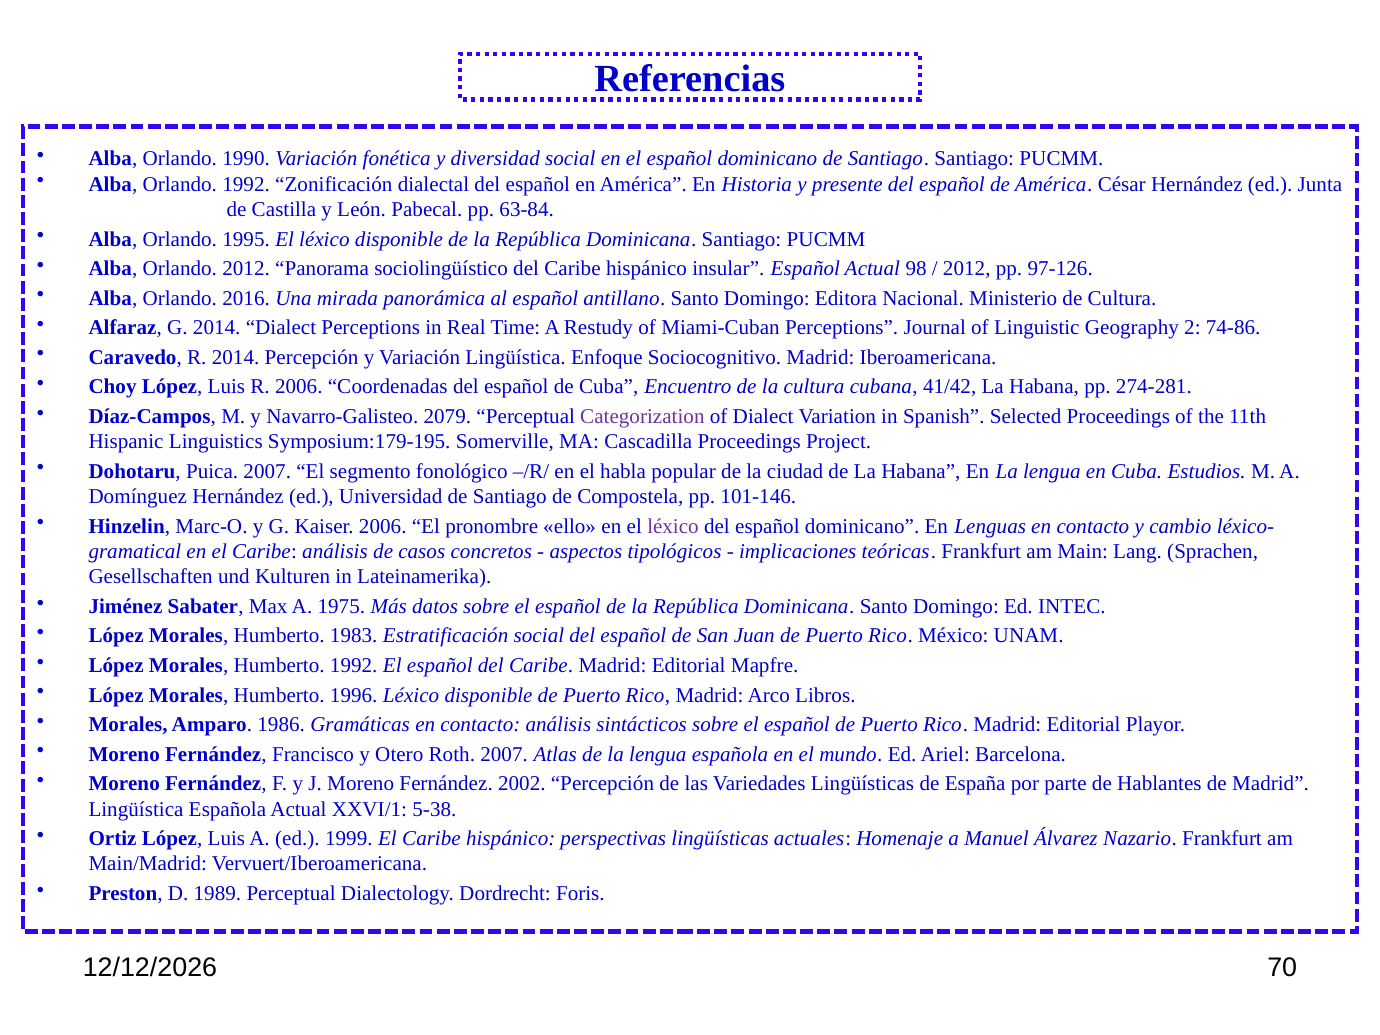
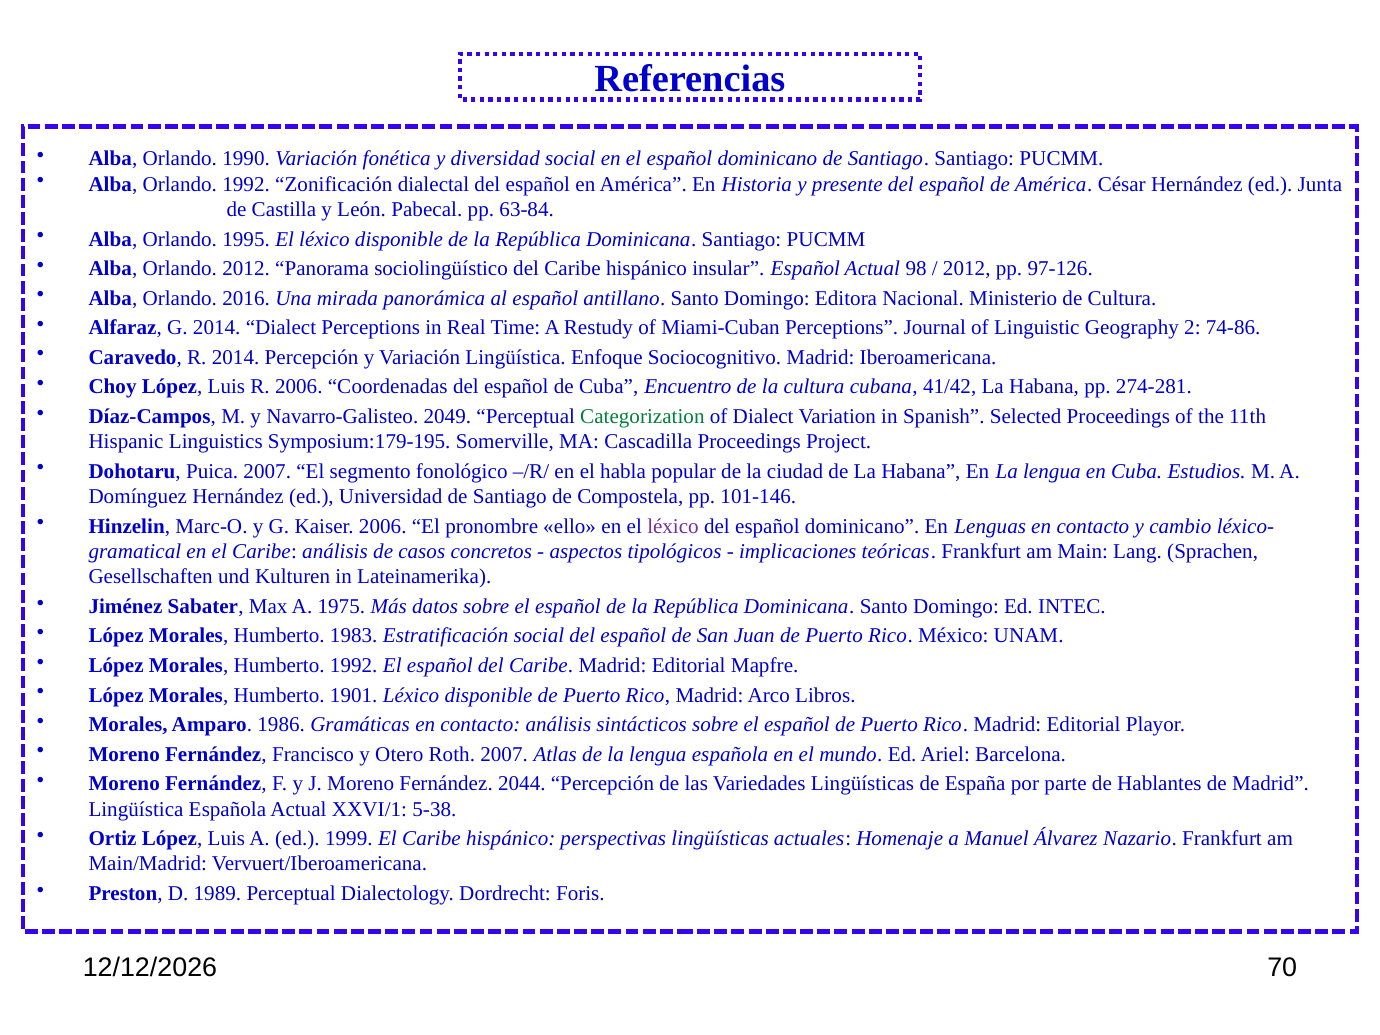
2079: 2079 -> 2049 (447, 416)
Categorization colour: purple -> green (642, 416)
1996: 1996 -> 1901 (354, 695)
2002: 2002 -> 2044 (522, 784)
